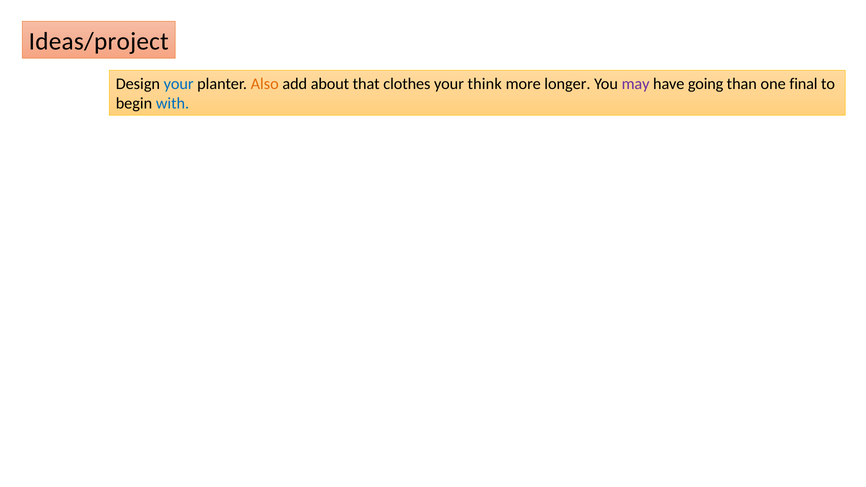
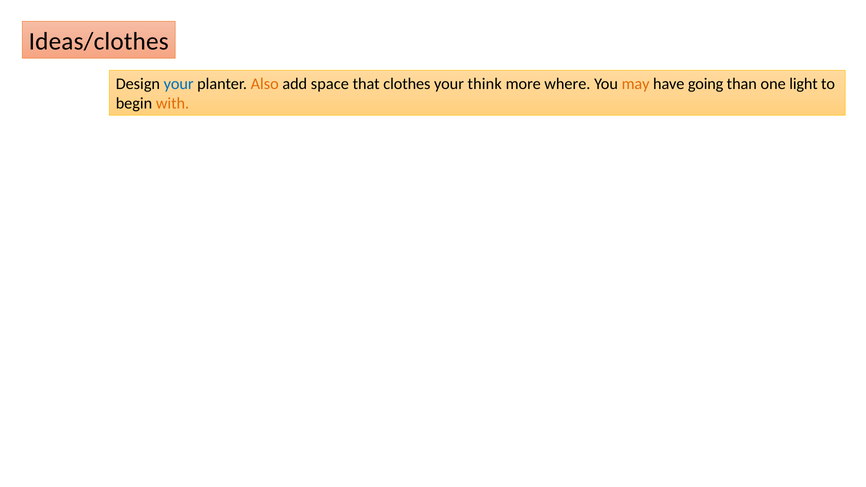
Ideas/project: Ideas/project -> Ideas/clothes (99, 41)
about: about -> space (330, 84)
longer: longer -> where (567, 84)
may colour: purple -> orange (636, 84)
final: final -> light (804, 84)
with colour: blue -> orange (173, 104)
